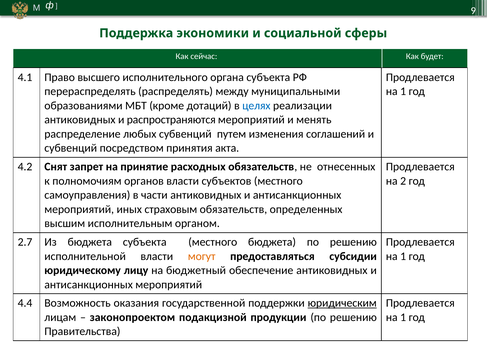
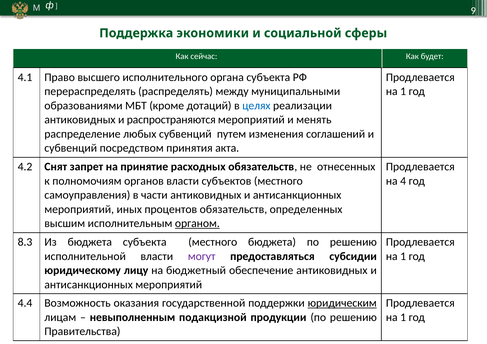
2: 2 -> 4 (403, 181)
страховым: страховым -> процентов (171, 210)
органом underline: none -> present (197, 224)
2.7: 2.7 -> 8.3 (25, 242)
могут colour: orange -> purple (202, 257)
законопроектом: законопроектом -> невыполненным (132, 318)
